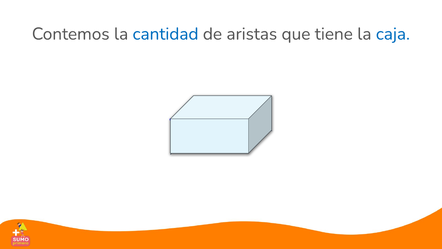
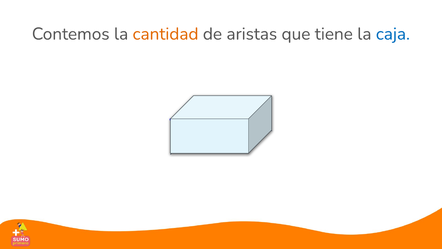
cantidad colour: blue -> orange (166, 34)
